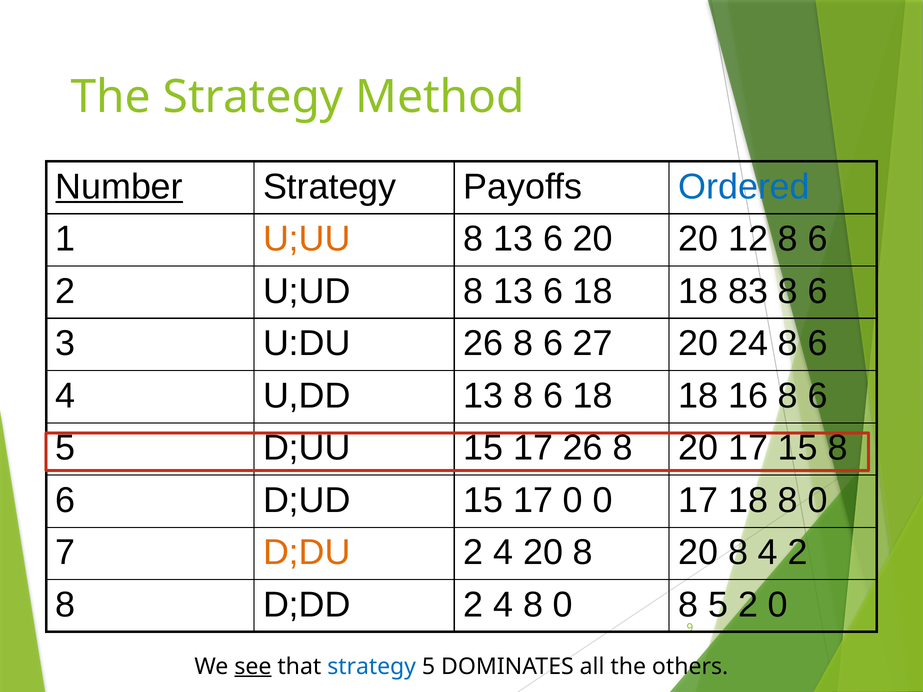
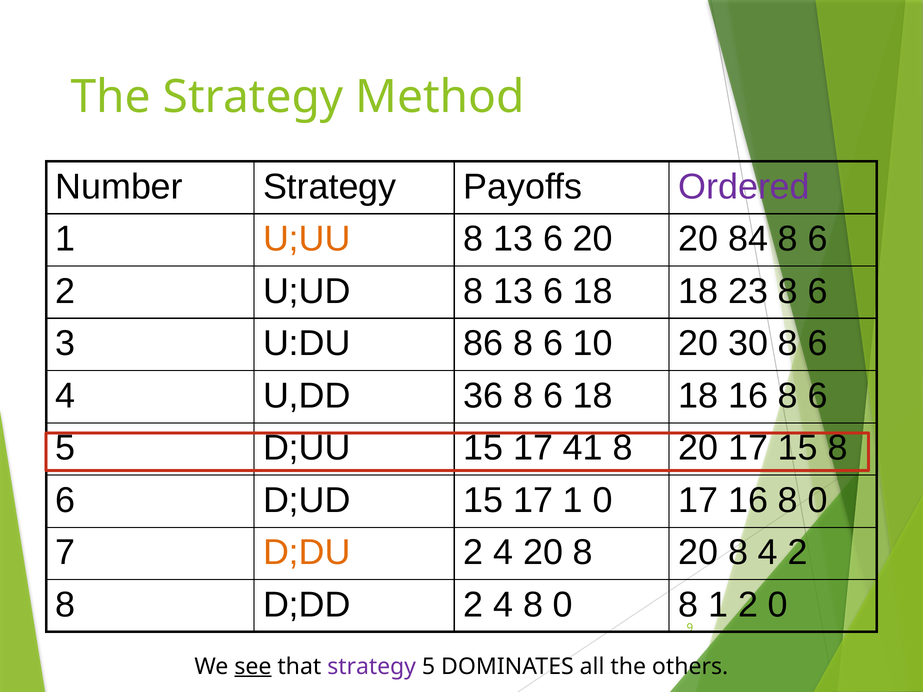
Number underline: present -> none (119, 187)
Ordered colour: blue -> purple (744, 187)
12: 12 -> 84 (748, 239)
83: 83 -> 23 (748, 291)
U:DU 26: 26 -> 86 (483, 344)
27: 27 -> 10 (593, 344)
24: 24 -> 30 (748, 344)
U,DD 13: 13 -> 36 (483, 396)
17 26: 26 -> 41 (583, 448)
17 0: 0 -> 1 (573, 500)
17 18: 18 -> 16 (748, 500)
8 5: 5 -> 1 (718, 605)
strategy colour: blue -> purple (372, 667)
